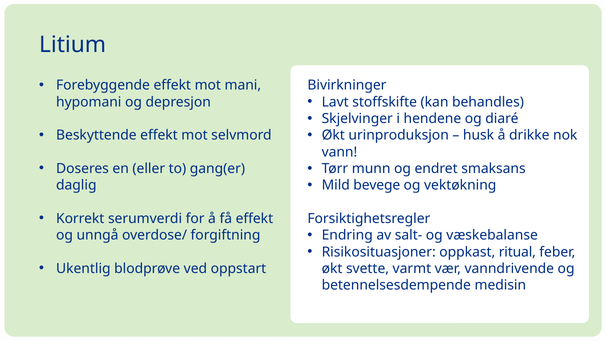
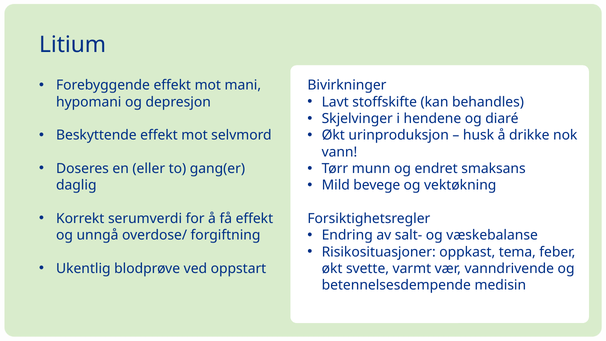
ritual: ritual -> tema (517, 252)
